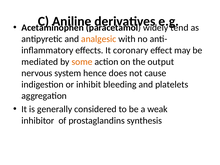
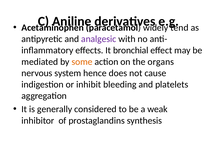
analgesic colour: orange -> purple (99, 39)
coronary: coronary -> bronchial (131, 50)
output: output -> organs (161, 62)
